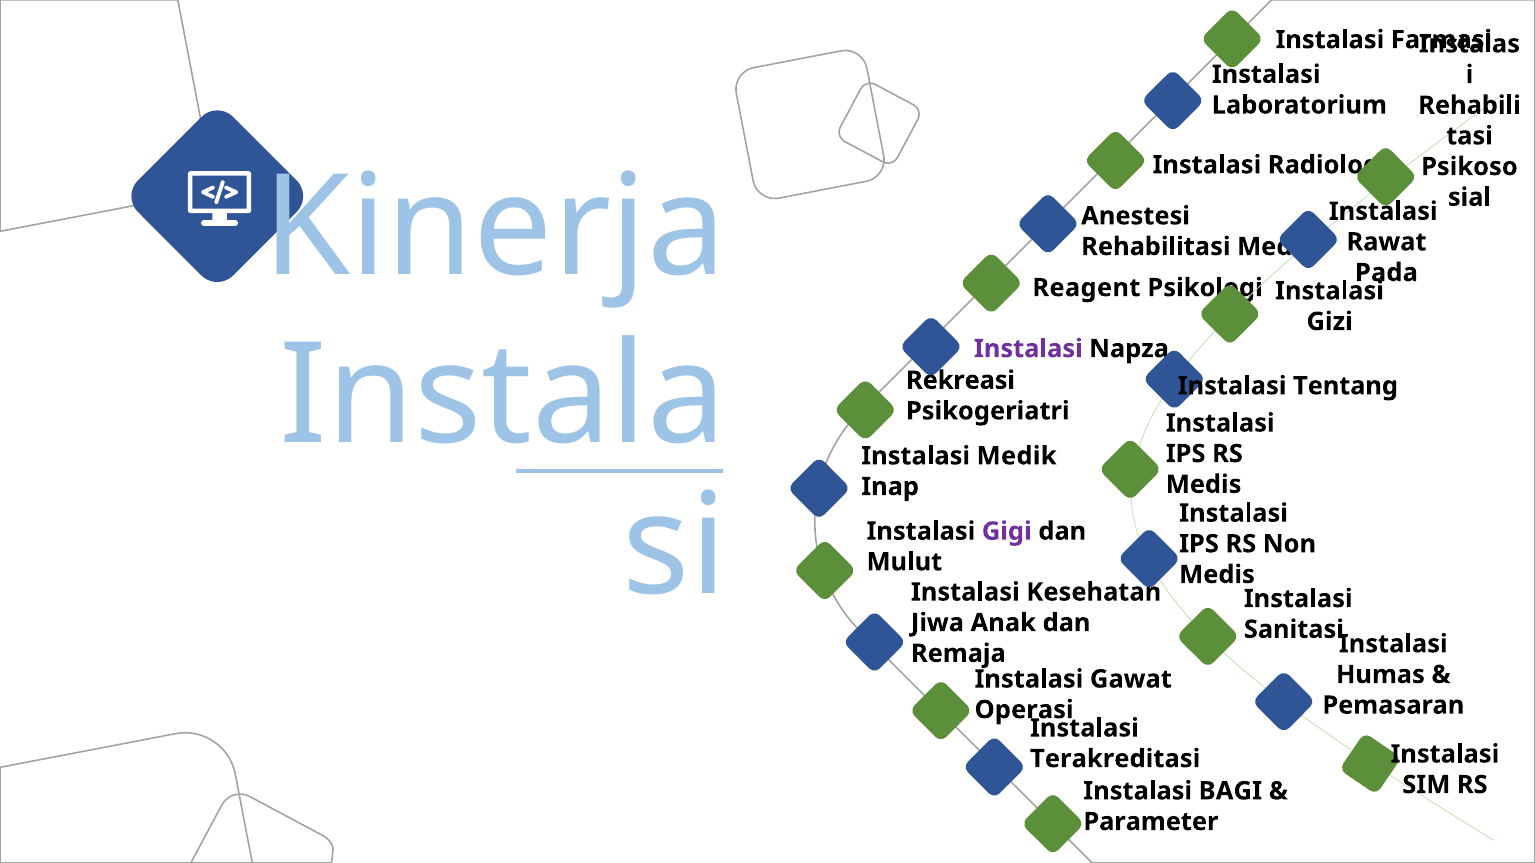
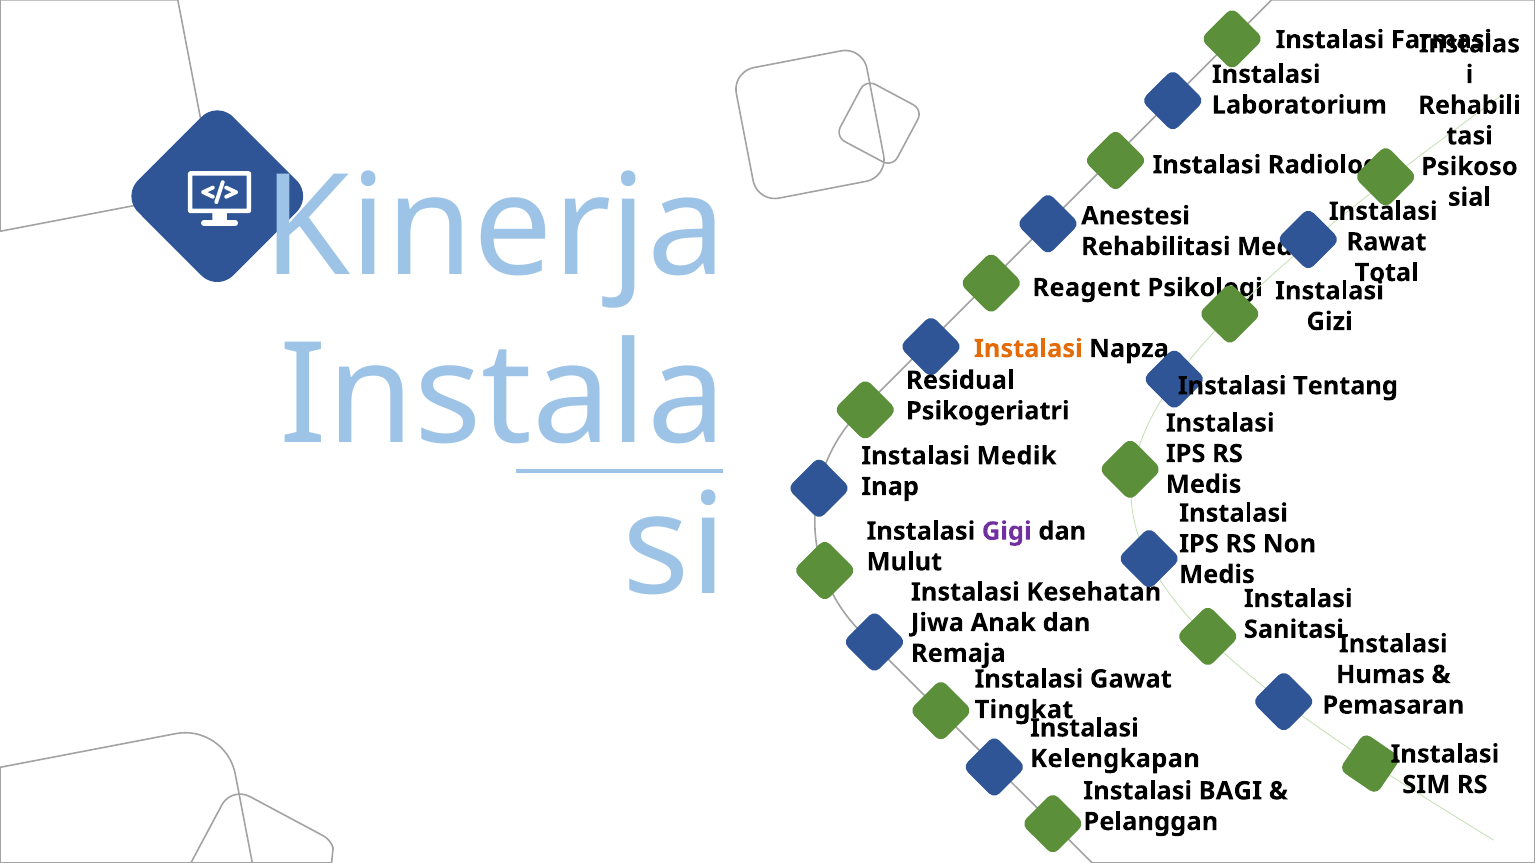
Pada: Pada -> Total (1387, 273)
Instalasi colour: purple -> orange (1028, 349)
Rekreasi: Rekreasi -> Residual (960, 381)
Operasi: Operasi -> Tingkat (1024, 710)
Terakreditasi: Terakreditasi -> Kelengkapan (1115, 759)
Parameter: Parameter -> Pelanggan (1151, 822)
